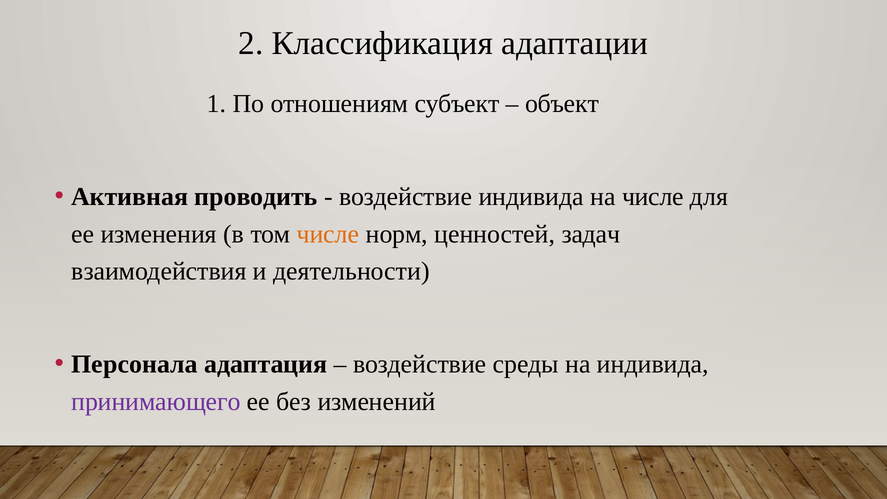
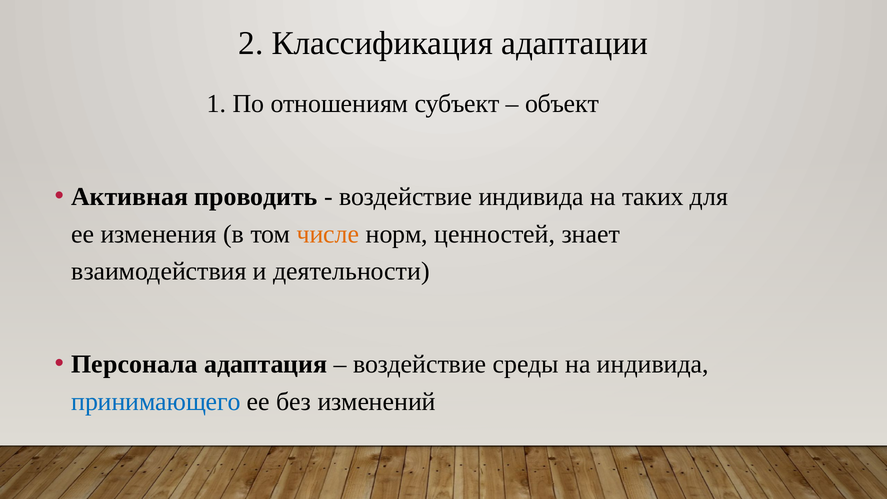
на числе: числе -> таких (653, 197)
задач: задач -> знает (591, 234)
принимающего colour: purple -> blue (156, 402)
